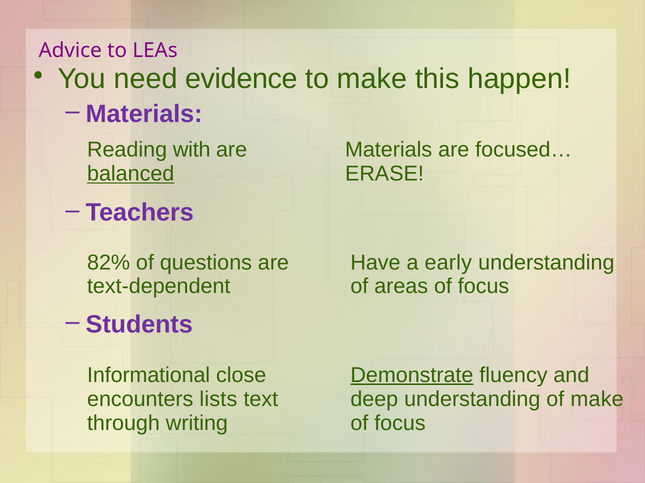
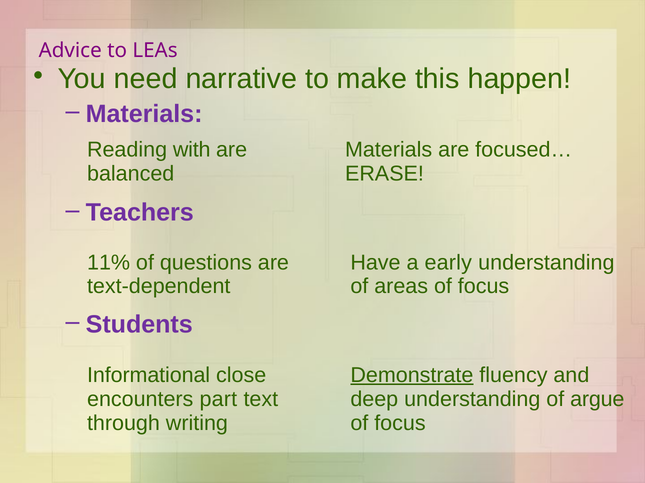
evidence: evidence -> narrative (241, 79)
balanced underline: present -> none (131, 174)
82%: 82% -> 11% (109, 263)
lists: lists -> part (218, 400)
of make: make -> argue (597, 400)
